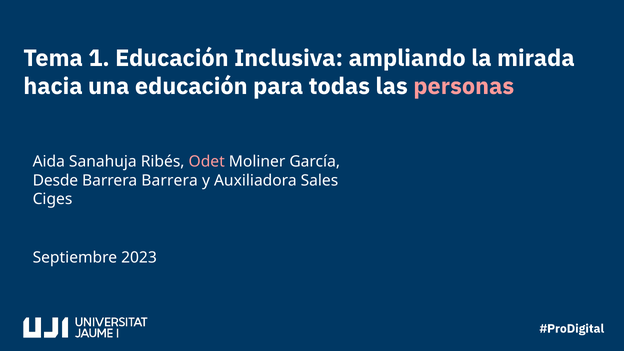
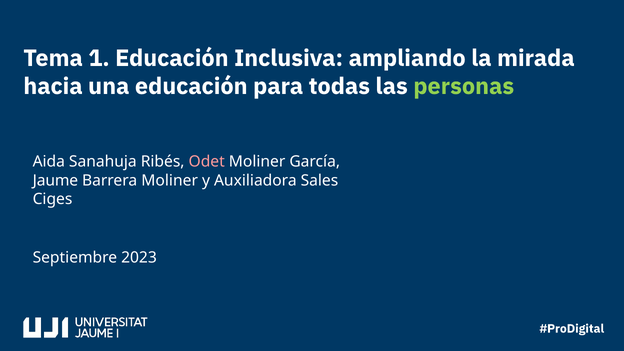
personas colour: pink -> light green (464, 86)
Desde: Desde -> Jaume (55, 180)
Barrera Barrera: Barrera -> Moliner (170, 180)
